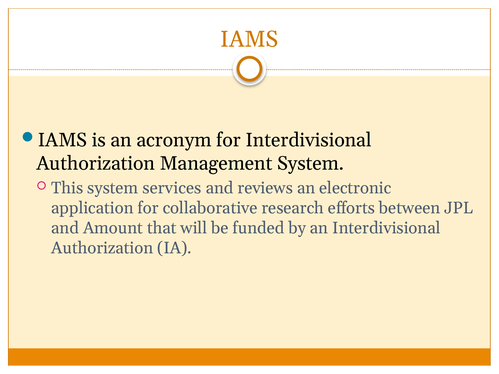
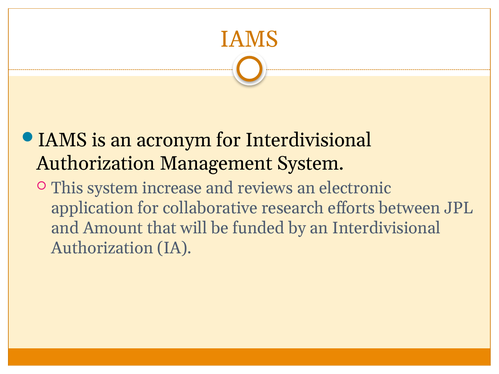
services: services -> increase (172, 188)
